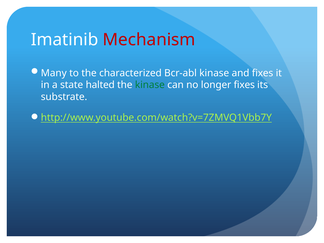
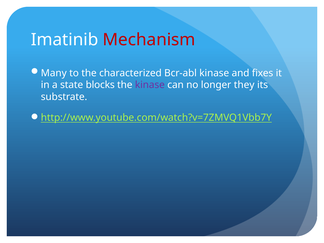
halted: halted -> blocks (100, 85)
kinase colour: green -> purple (150, 85)
longer fixes: fixes -> they (244, 85)
